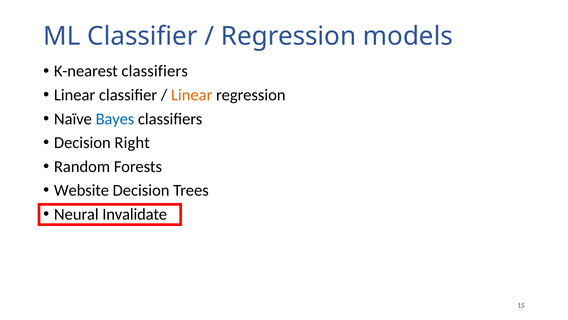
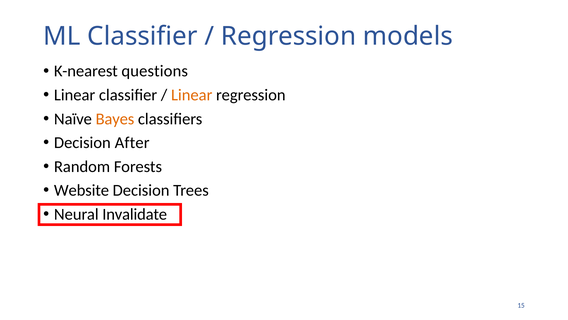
K-nearest classifiers: classifiers -> questions (155, 71)
Bayes colour: blue -> orange (115, 119)
Right: Right -> After (132, 143)
